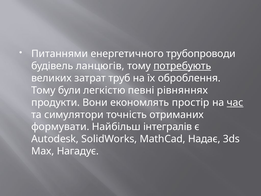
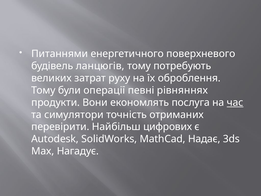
трубопроводи: трубопроводи -> поверхневого (201, 54)
потребують underline: present -> none (182, 66)
труб: труб -> руху (119, 78)
легкістю: легкістю -> операції (104, 90)
простір: простір -> послуга (191, 102)
формувати: формувати -> перевірити (60, 127)
інтегралів: інтегралів -> цифрових (168, 127)
